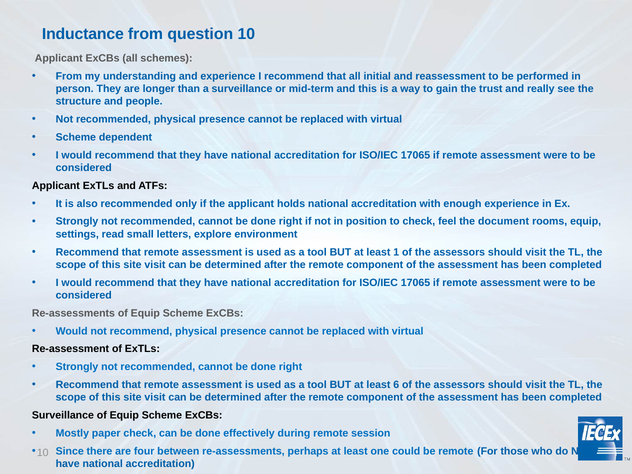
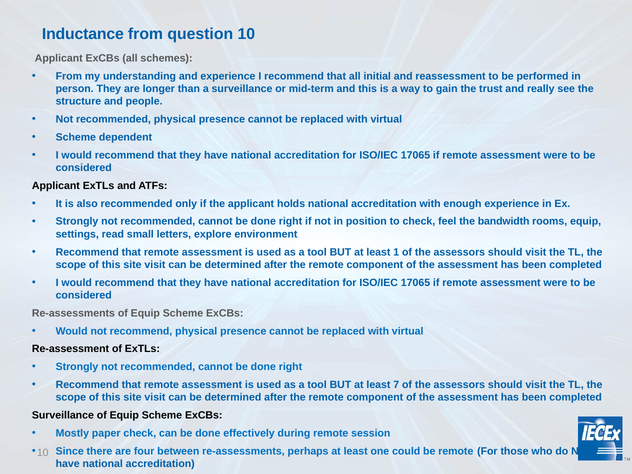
document: document -> bandwidth (504, 222)
6: 6 -> 7 (396, 385)
